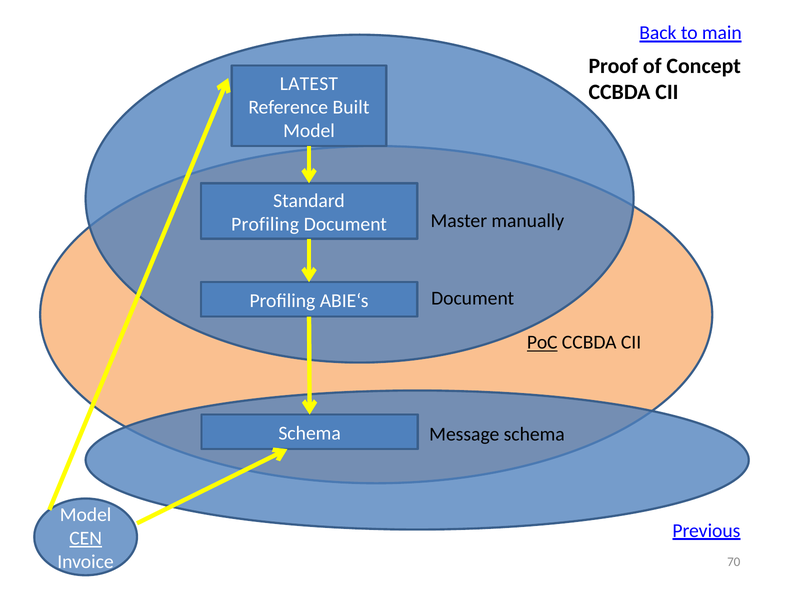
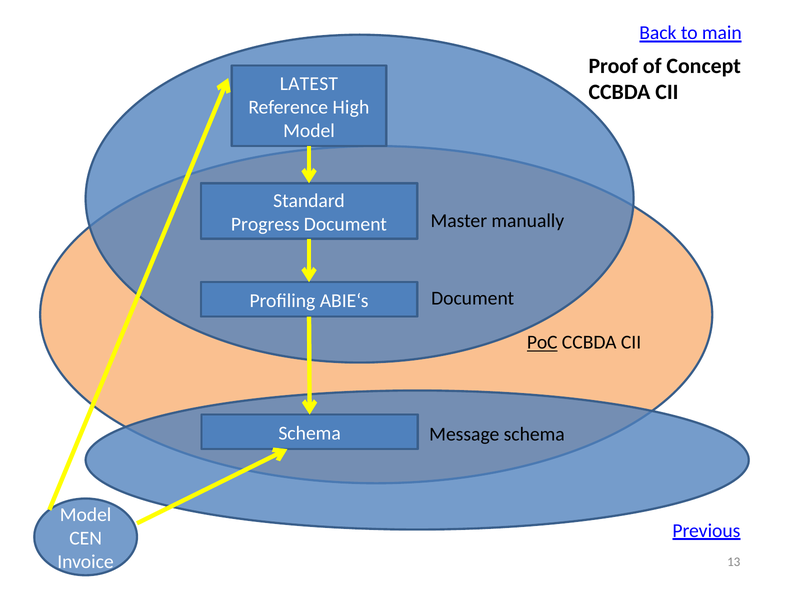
Built: Built -> High (351, 107)
Profiling: Profiling -> Progress (265, 224)
CEN underline: present -> none (86, 538)
70: 70 -> 13 (734, 562)
